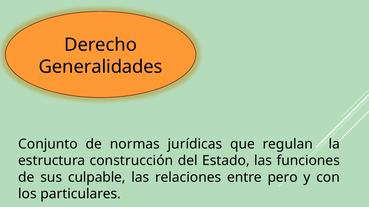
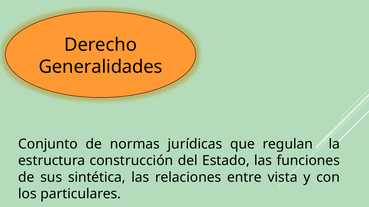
culpable: culpable -> sintética (97, 178)
pero: pero -> vista (283, 178)
